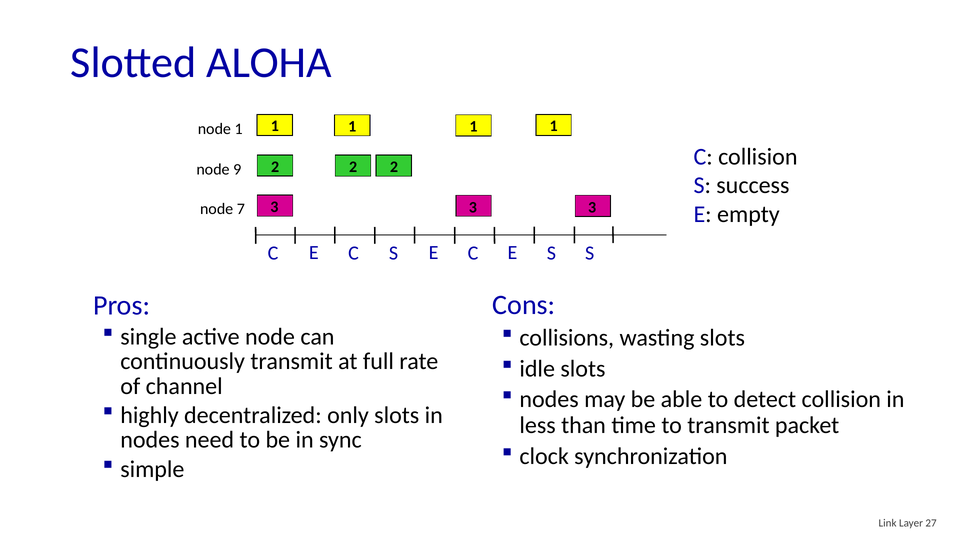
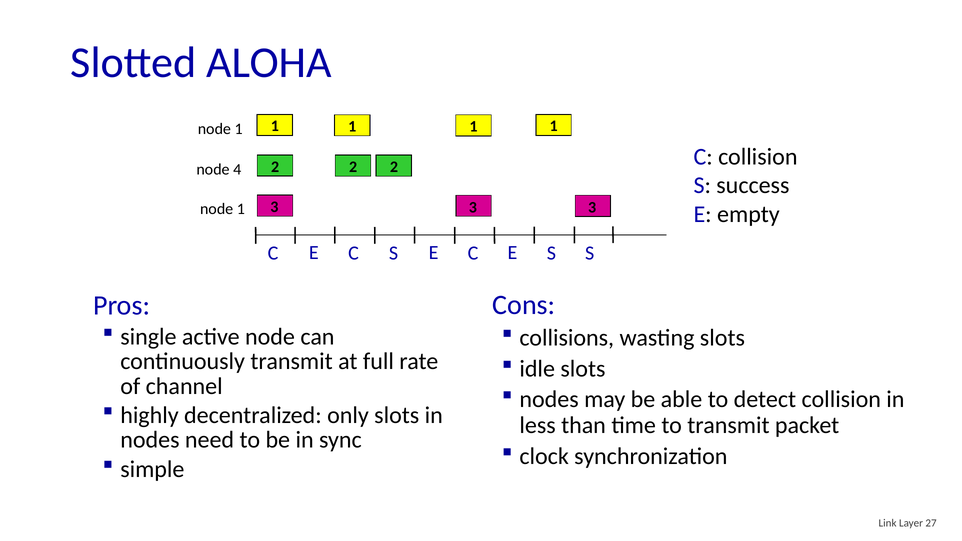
9: 9 -> 4 (237, 169)
7: 7 -> 1 (241, 209)
